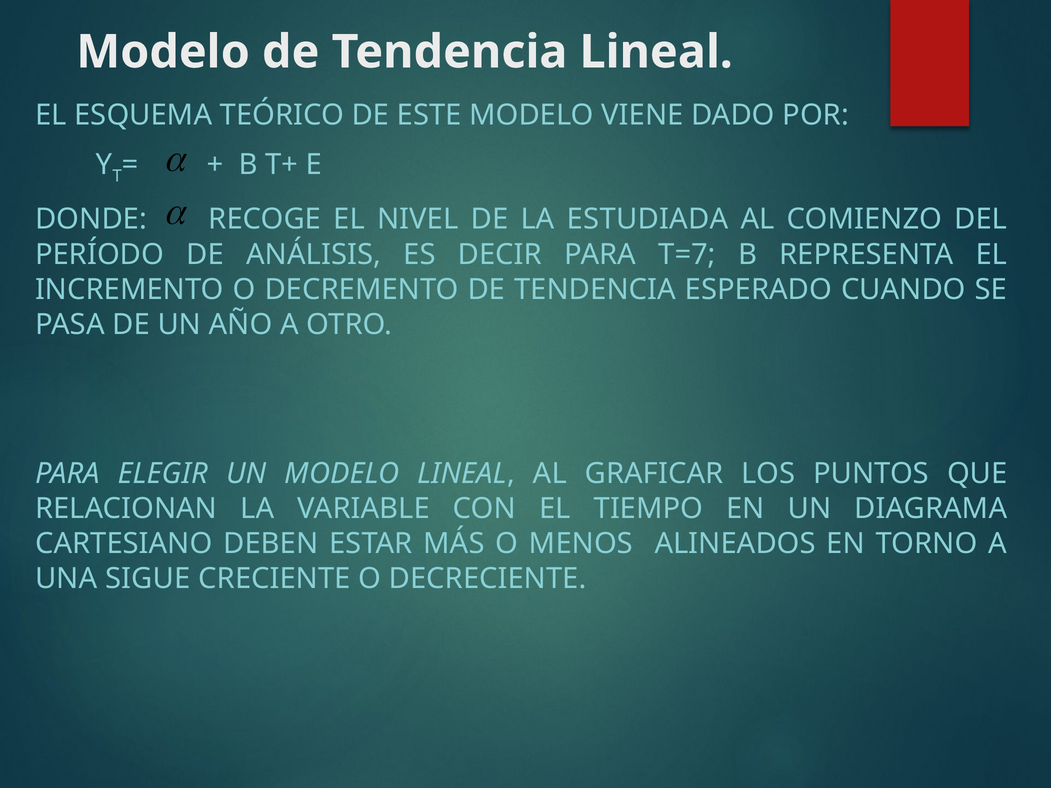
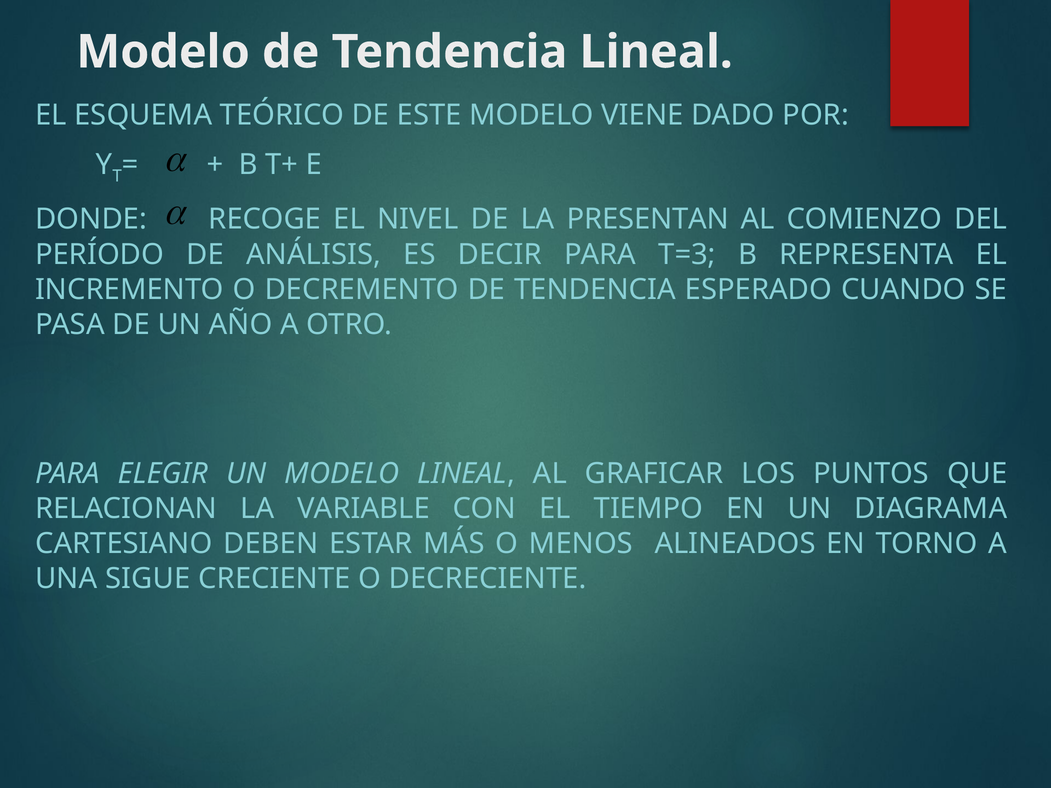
ESTUDIADA: ESTUDIADA -> PRESENTAN (648, 219)
T=7: T=7 -> T=3 (687, 255)
